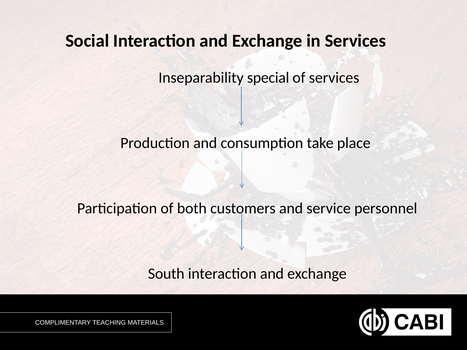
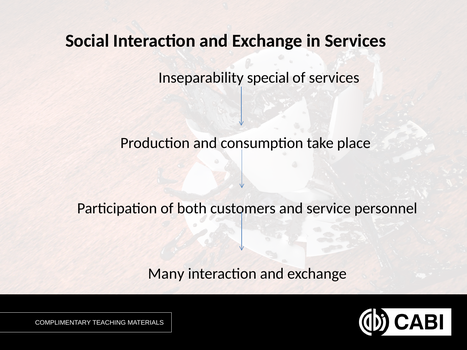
South: South -> Many (166, 274)
